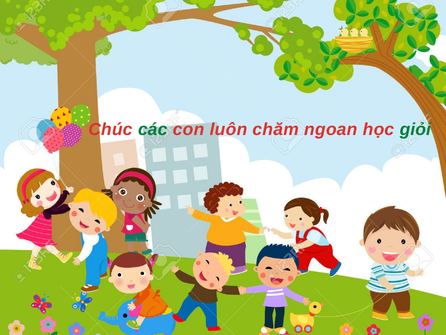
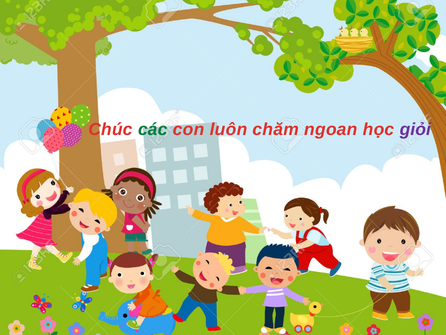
giỏi colour: green -> purple (415, 129)
